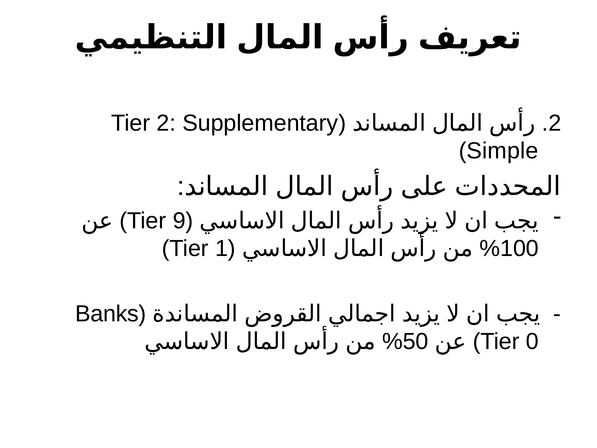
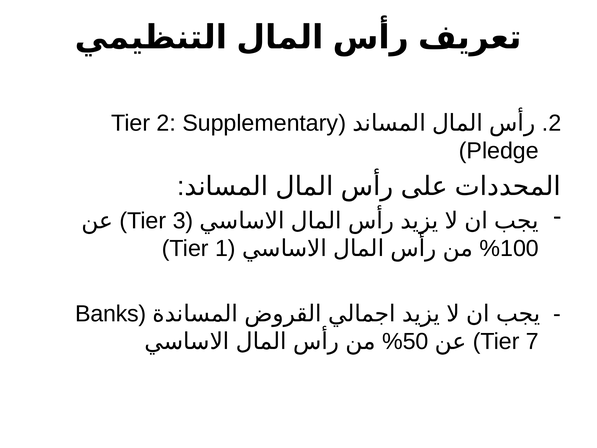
Simple: Simple -> Pledge (503, 151)
9: 9 -> 3 (179, 221)
0: 0 -> 7 (532, 341)
